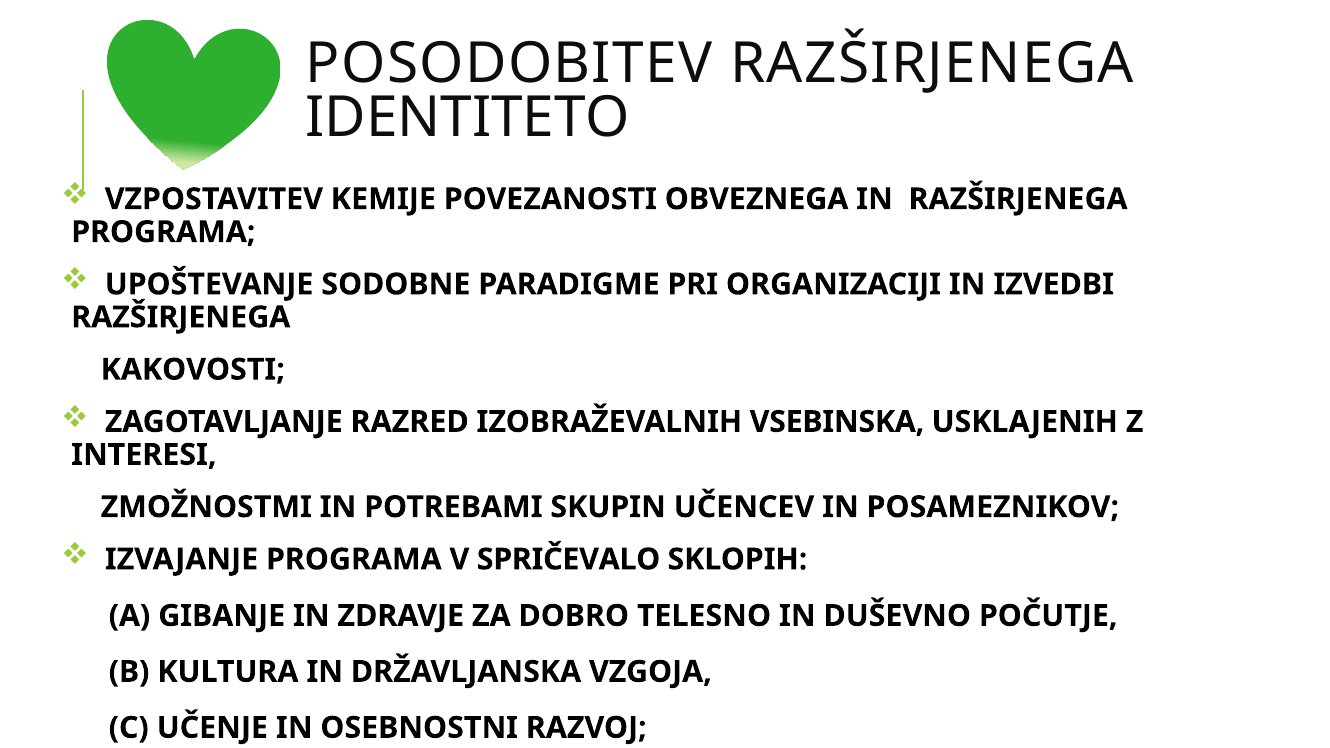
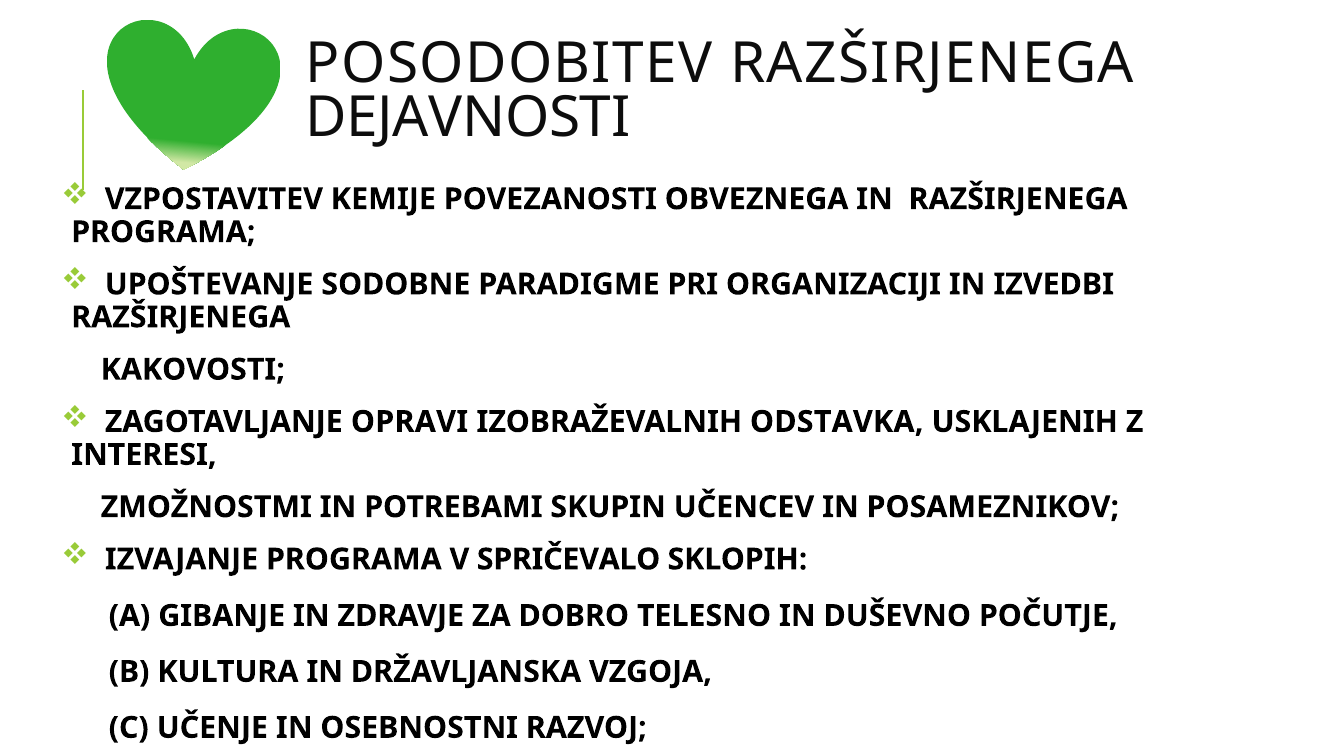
IDENTITETO: IDENTITETO -> DEJAVNOSTI (468, 118)
RAZRED: RAZRED -> OPRAVI (410, 422)
VSEBINSKA: VSEBINSKA -> ODSTAVKA (837, 422)
